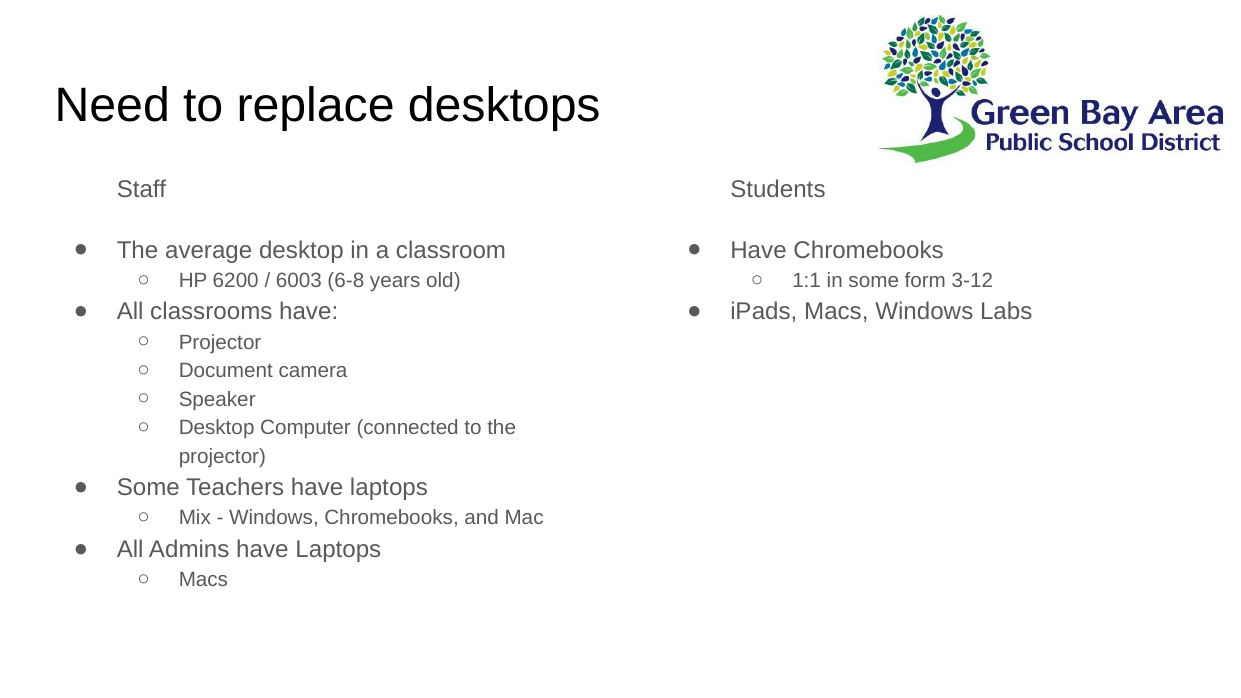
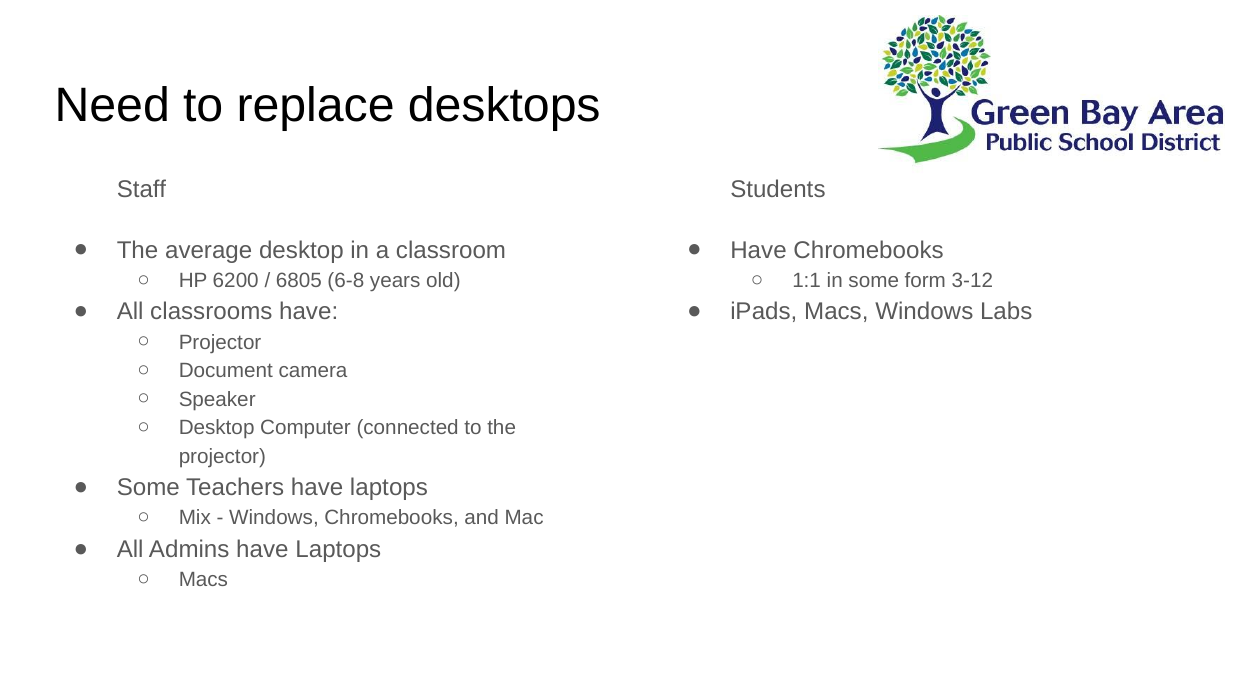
6003: 6003 -> 6805 (299, 280)
